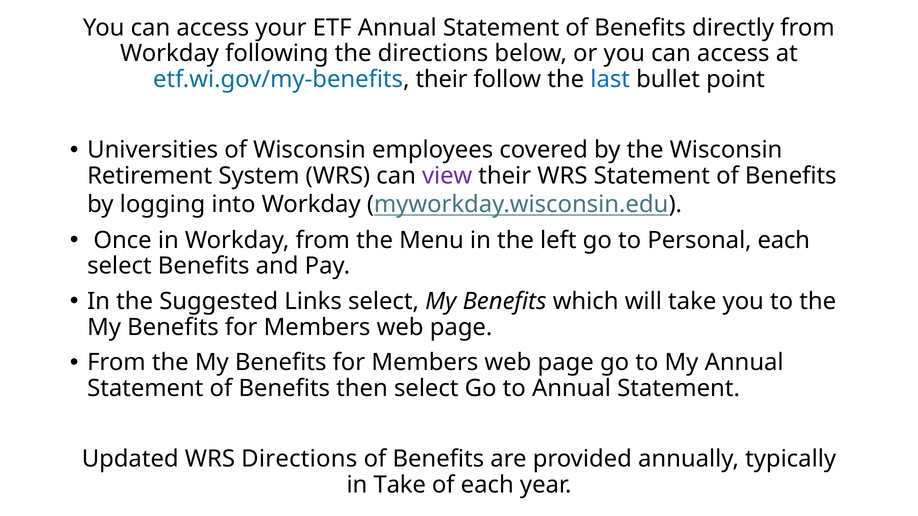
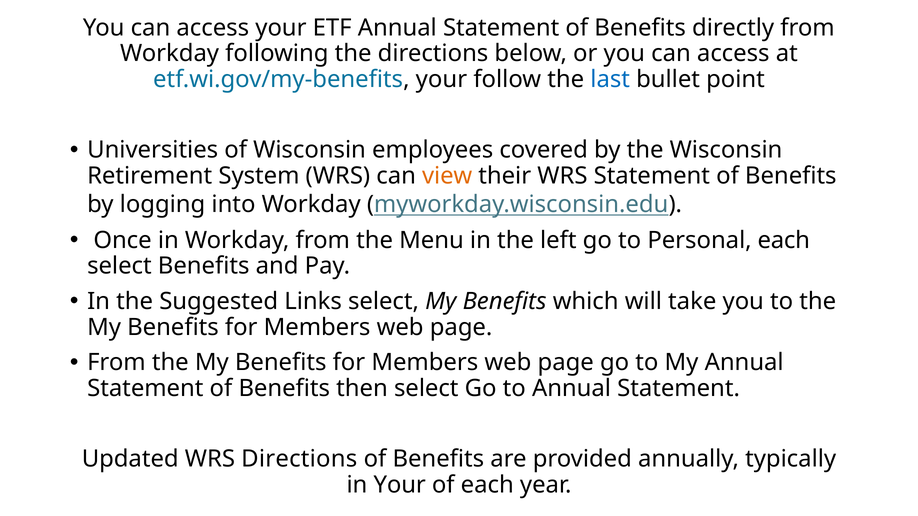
etf.wi.gov/my-benefits their: their -> your (441, 79)
view colour: purple -> orange (447, 176)
in Take: Take -> Your (400, 485)
